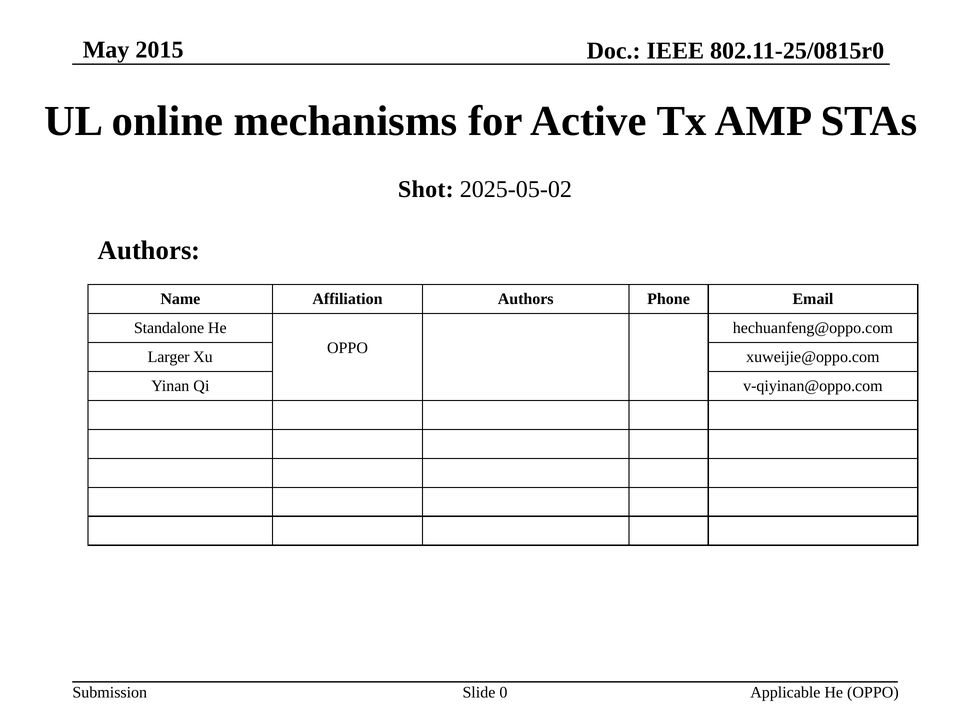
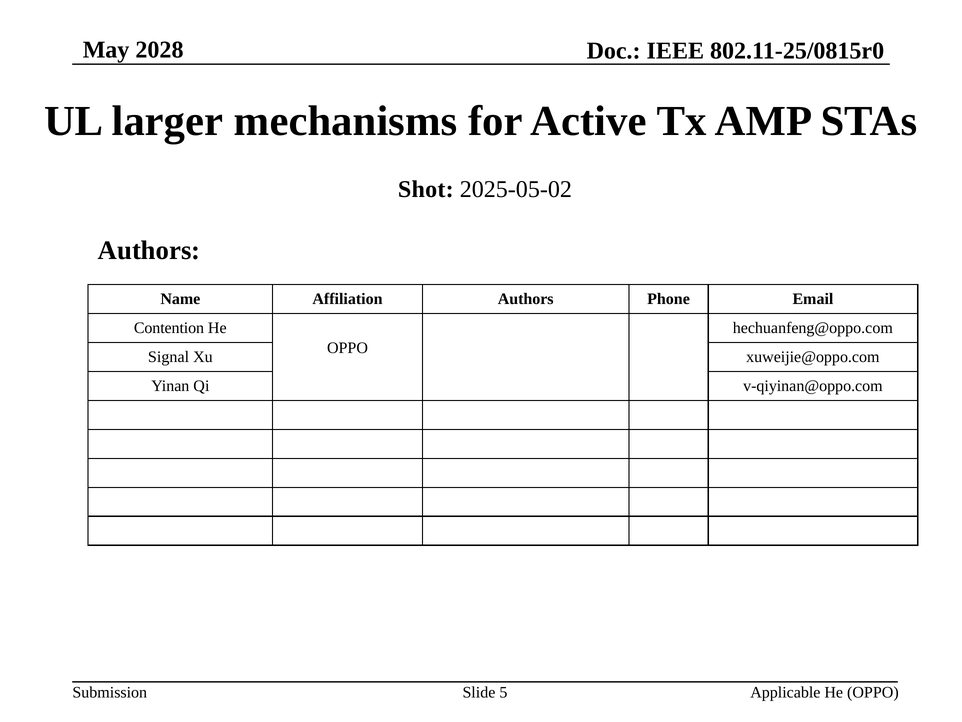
2015: 2015 -> 2028 (160, 50)
online: online -> larger (167, 121)
Standalone: Standalone -> Contention (169, 328)
Larger: Larger -> Signal (169, 357)
0: 0 -> 5 (503, 692)
